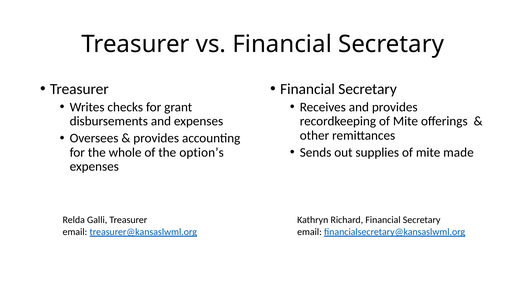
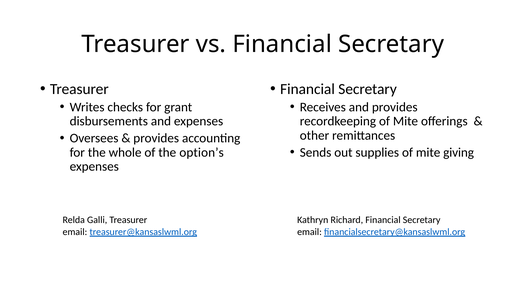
made: made -> giving (459, 152)
